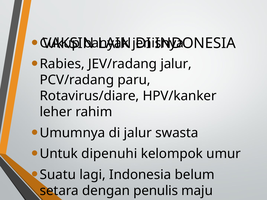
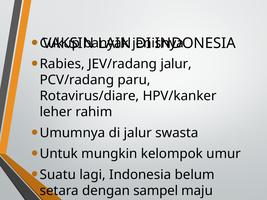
dipenuhi: dipenuhi -> mungkin (109, 154)
penulis: penulis -> sampel (156, 191)
